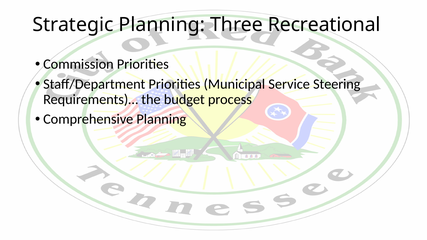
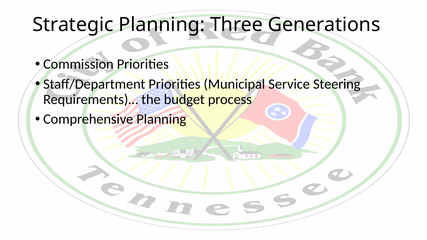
Recreational: Recreational -> Generations (324, 25)
